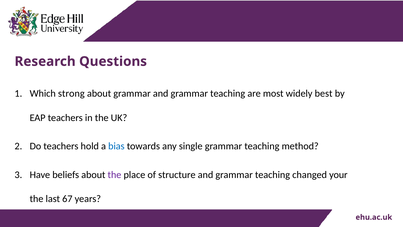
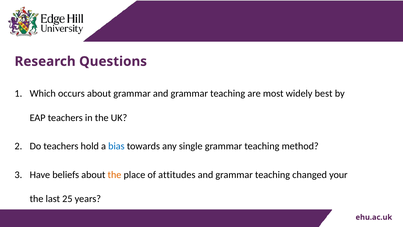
strong: strong -> occurs (71, 94)
the colour: purple -> orange (114, 174)
structure: structure -> attitudes (177, 174)
67: 67 -> 25 (67, 199)
